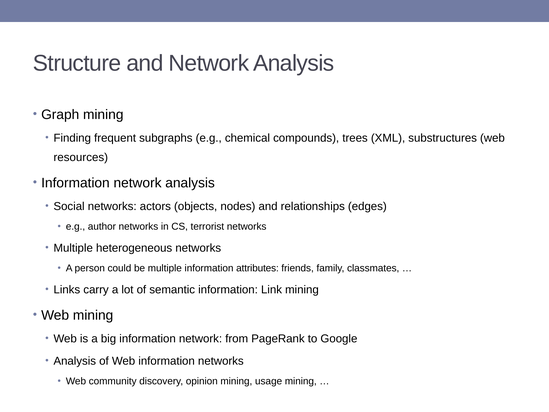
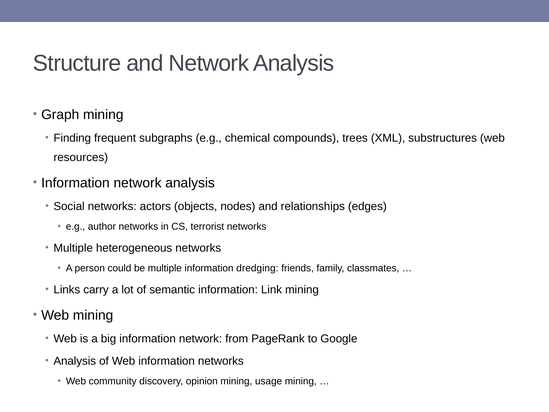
attributes: attributes -> dredging (257, 268)
